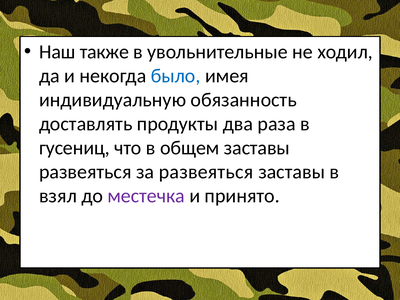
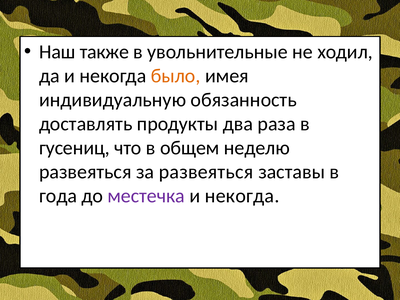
было colour: blue -> orange (176, 76)
общем заставы: заставы -> неделю (257, 148)
взял: взял -> года (58, 196)
принято: принято -> некогда (242, 196)
